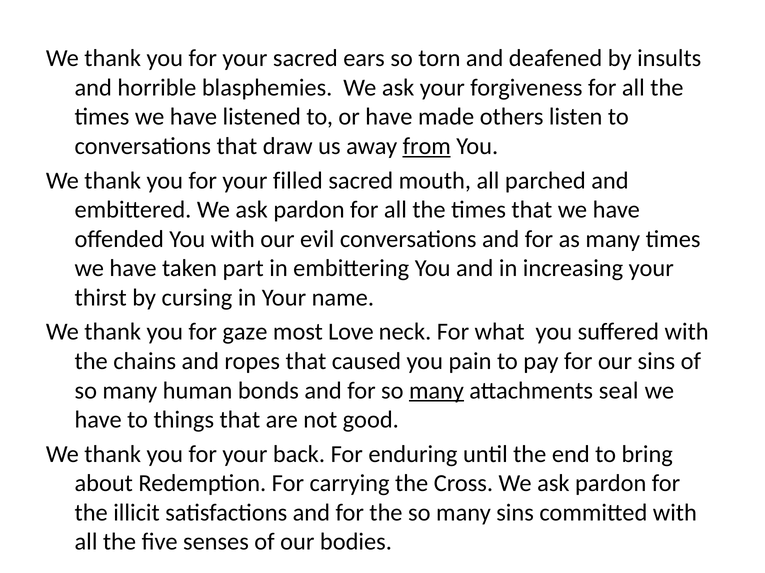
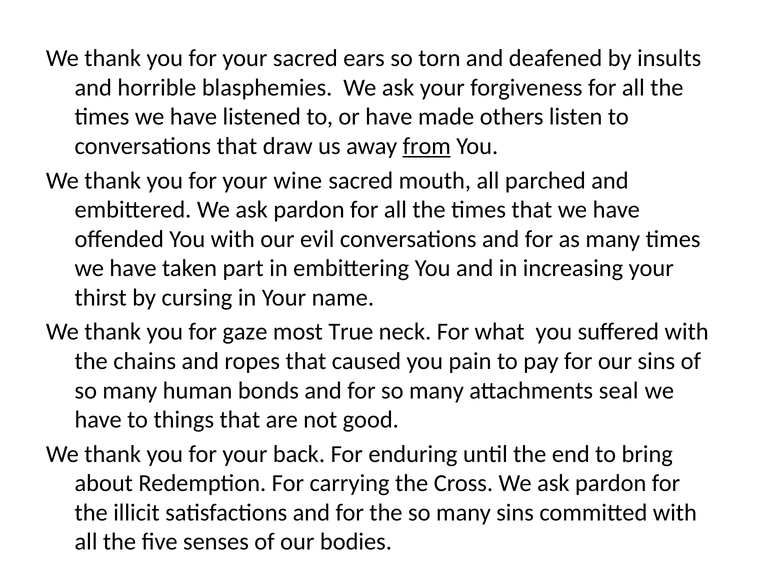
filled: filled -> wine (298, 181)
Love: Love -> True (351, 332)
many underline: present -> none (436, 391)
